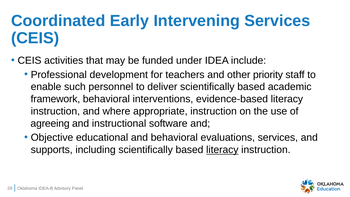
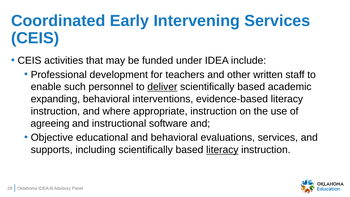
priority: priority -> written (268, 75)
deliver underline: none -> present (162, 87)
framework: framework -> expanding (55, 99)
